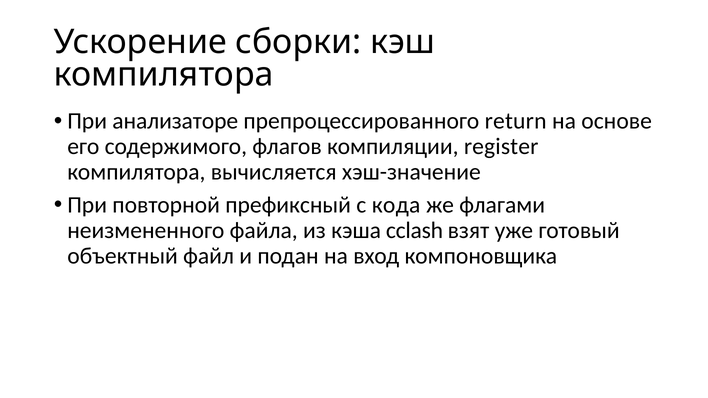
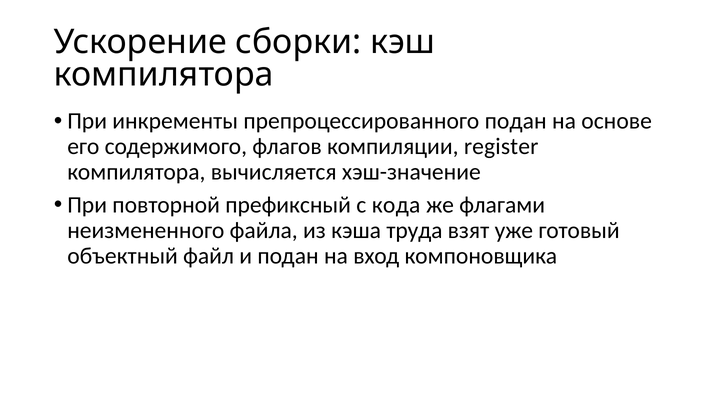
анализаторе: анализаторе -> инкременты (175, 121)
препроцессированного return: return -> подан (516, 121)
cclash: cclash -> труда (414, 231)
